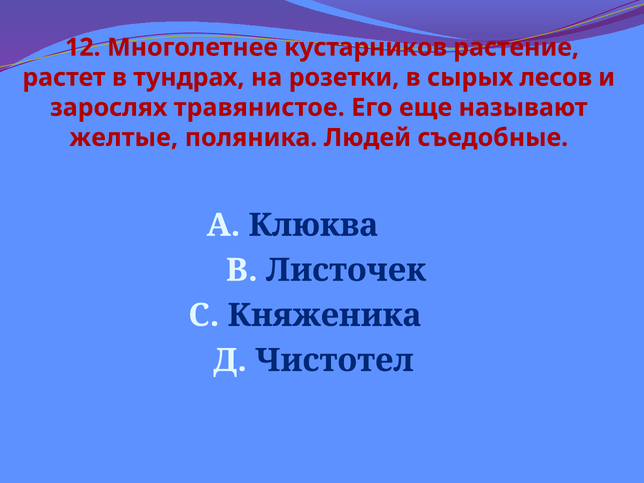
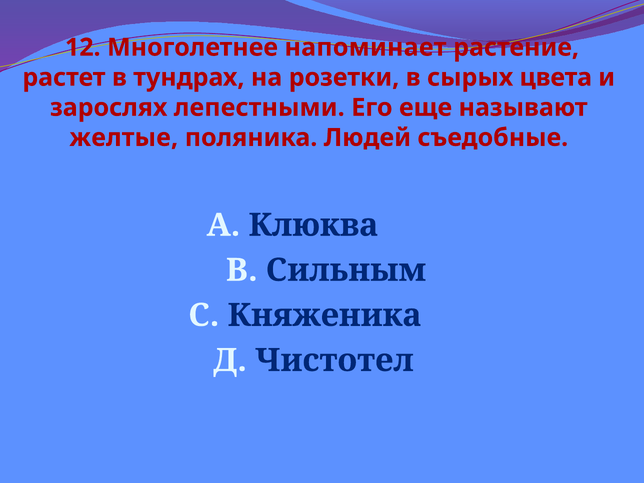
кустарников: кустарников -> напоминает (365, 47)
лесов: лесов -> цвета (556, 77)
травянистое: травянистое -> лепестными (259, 108)
Листочек: Листочек -> Сильным (346, 270)
